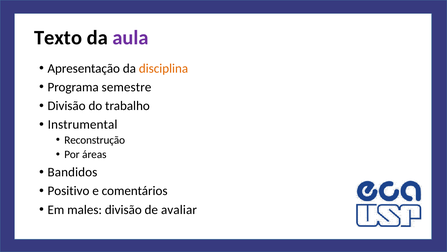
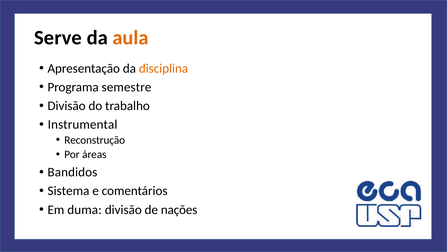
Texto: Texto -> Serve (58, 38)
aula colour: purple -> orange (131, 38)
Positivo: Positivo -> Sistema (68, 191)
males: males -> duma (85, 209)
avaliar: avaliar -> nações (179, 209)
